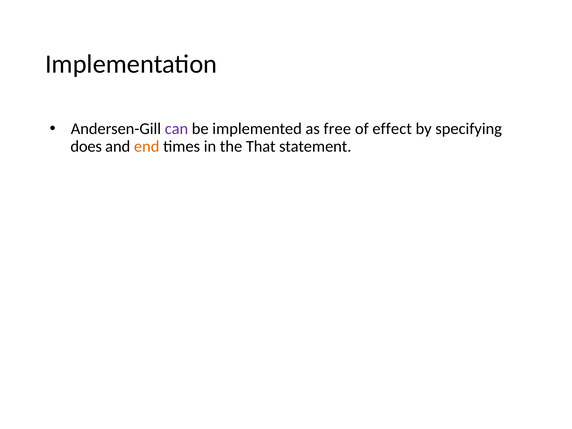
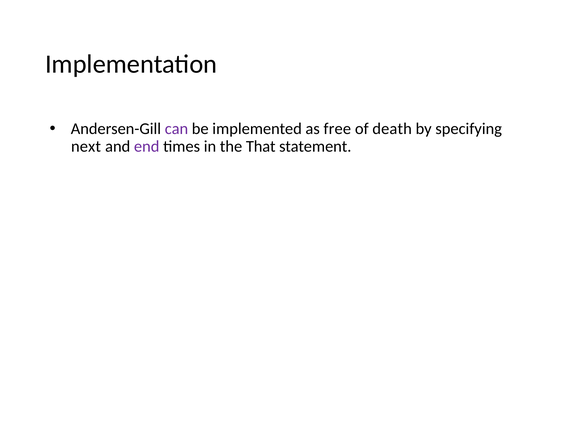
effect: effect -> death (392, 129)
does: does -> next (86, 146)
end colour: orange -> purple (147, 146)
